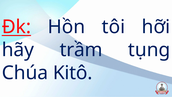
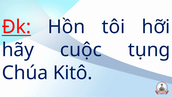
trầm: trầm -> cuộc (81, 50)
